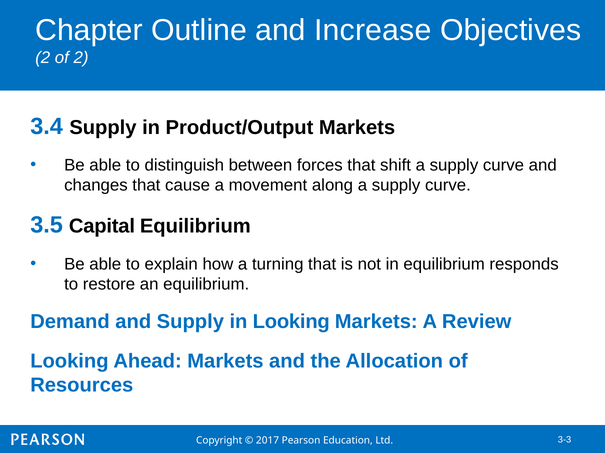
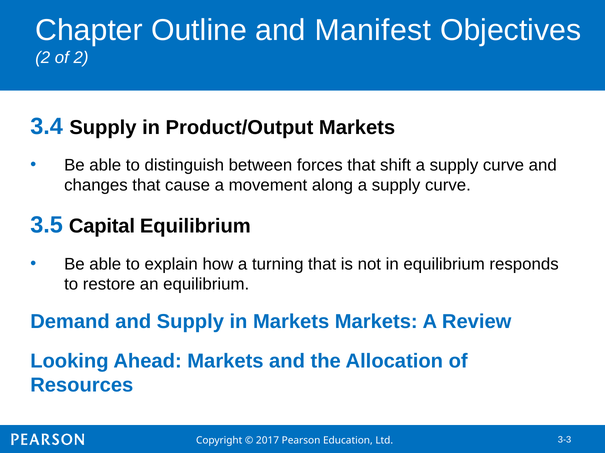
Increase: Increase -> Manifest (373, 30)
in Looking: Looking -> Markets (291, 322)
